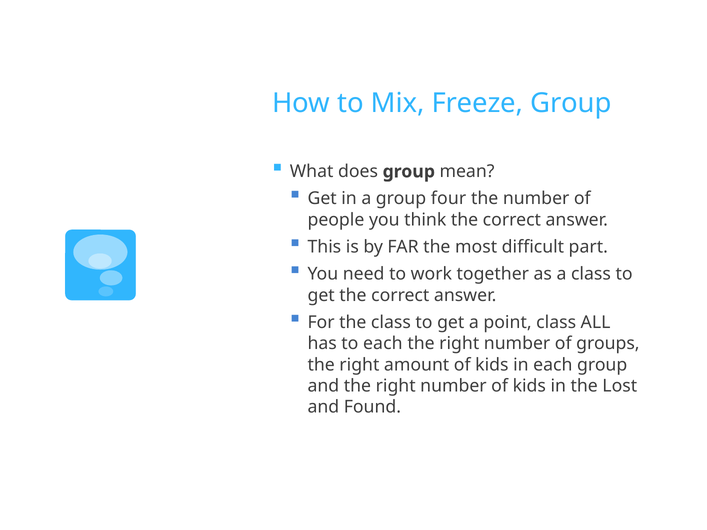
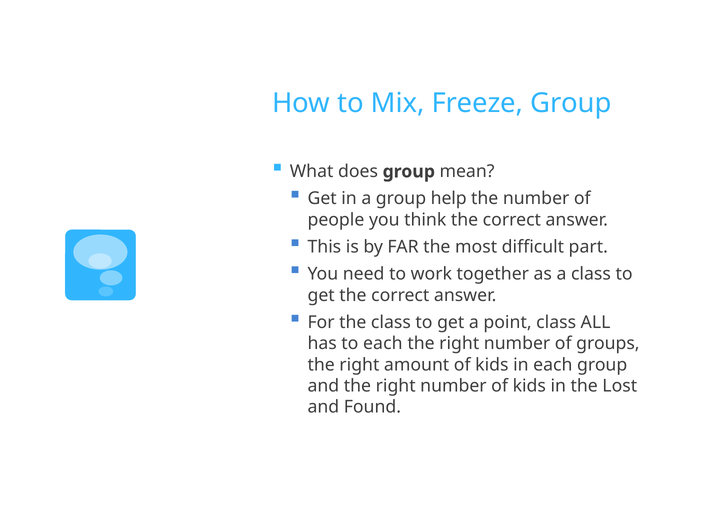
four: four -> help (449, 199)
